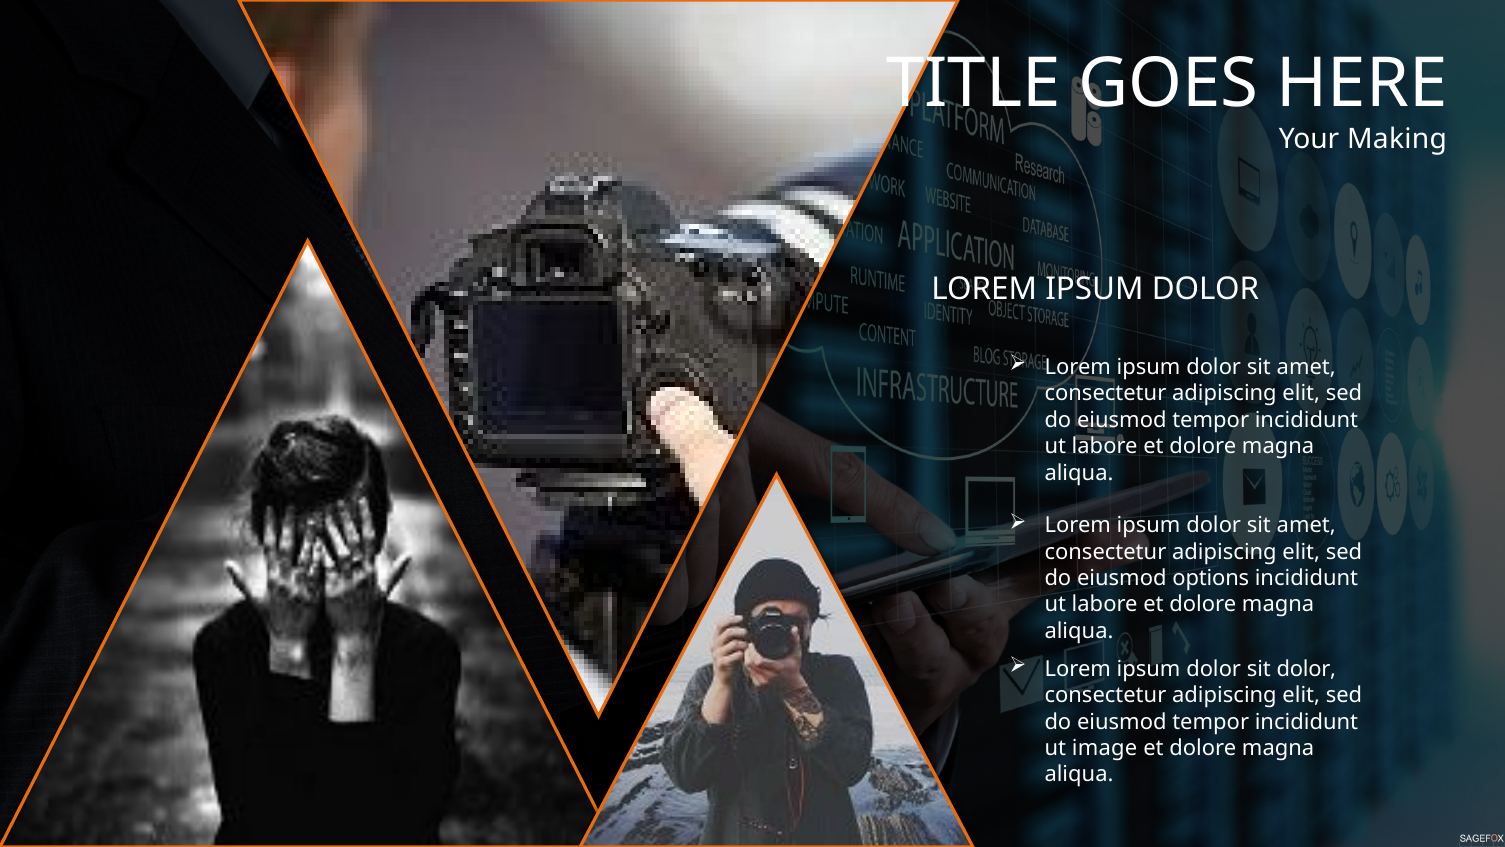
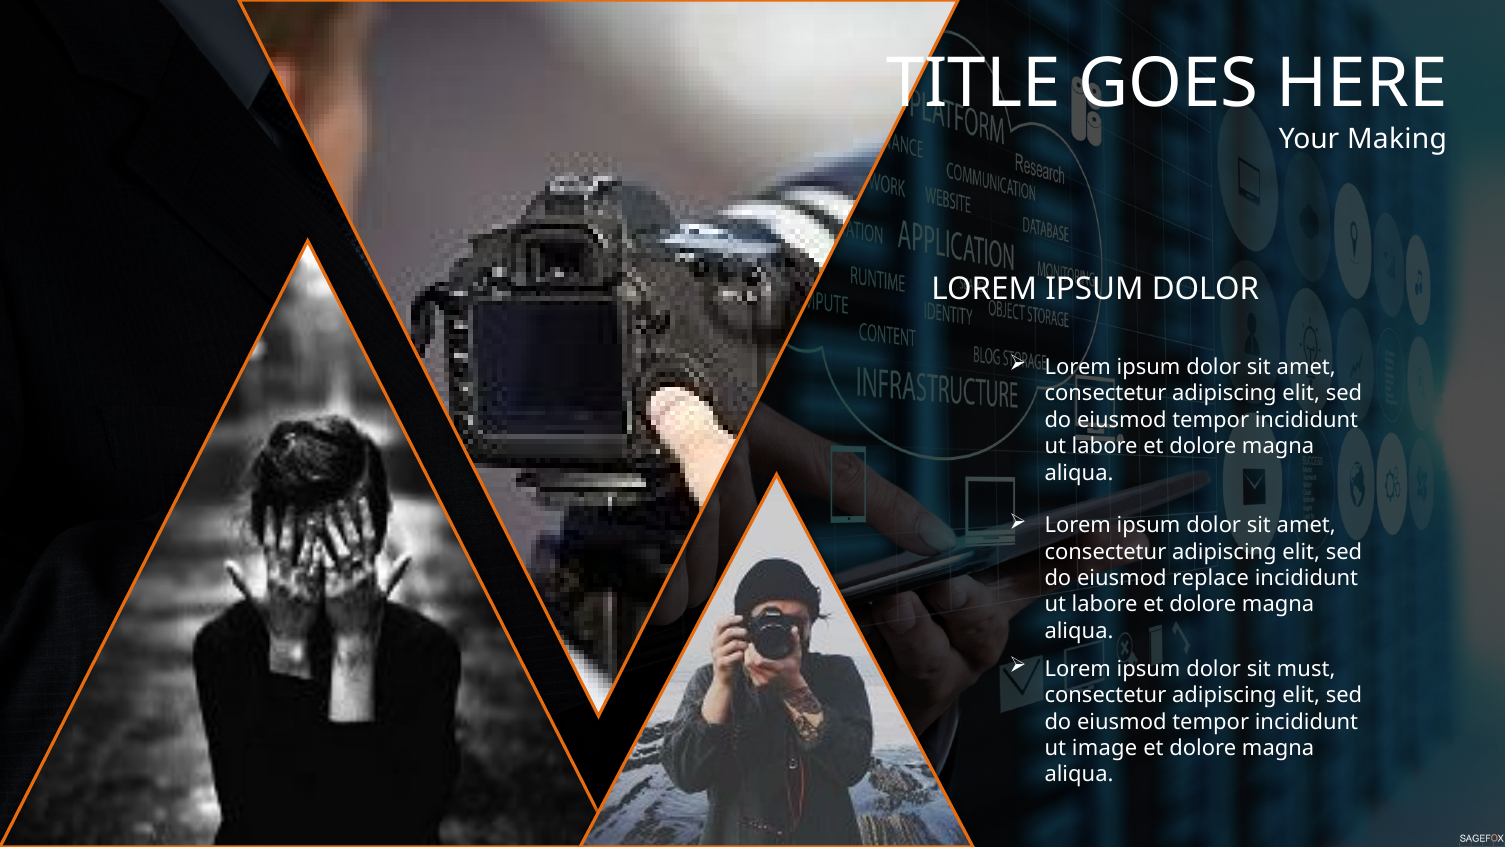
options: options -> replace (1211, 578)
sit dolor: dolor -> must (1306, 669)
